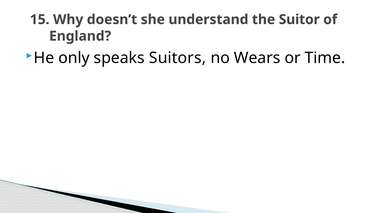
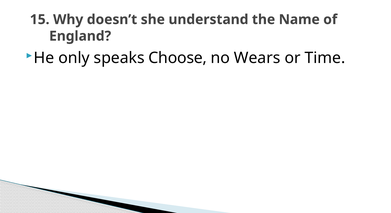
Suitor: Suitor -> Name (299, 19)
Suitors: Suitors -> Choose (178, 58)
